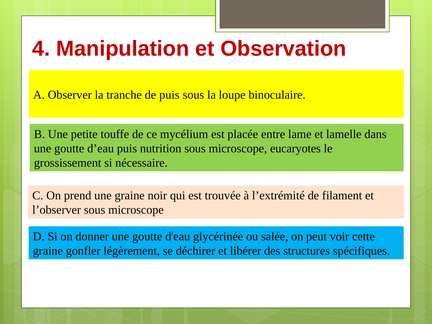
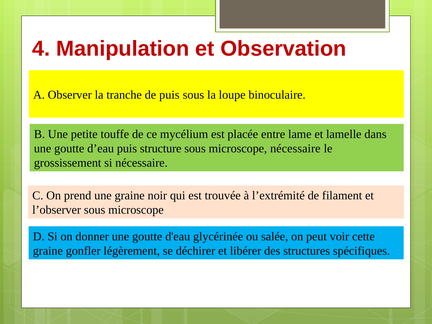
nutrition: nutrition -> structure (161, 148)
microscope eucaryotes: eucaryotes -> nécessaire (295, 148)
